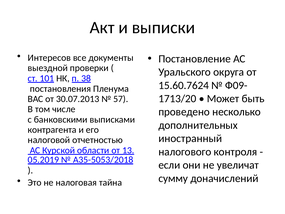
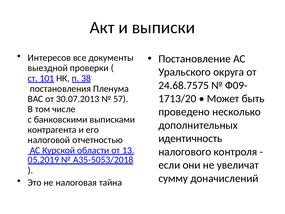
15.60.7624: 15.60.7624 -> 24.68.7575 (184, 85)
иностранный: иностранный -> идентичность (190, 138)
